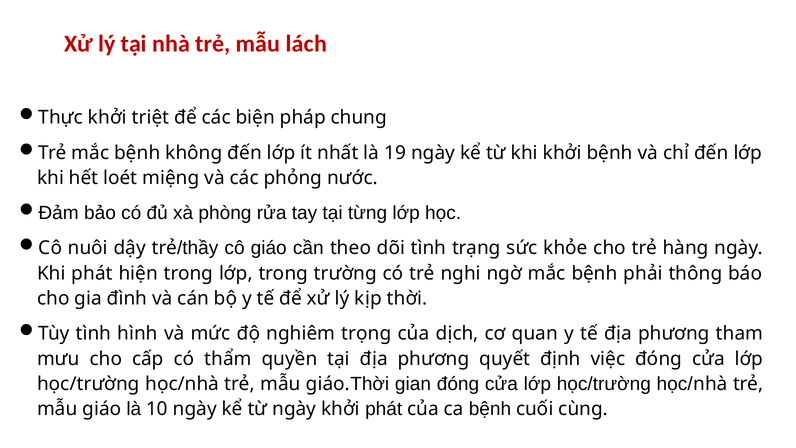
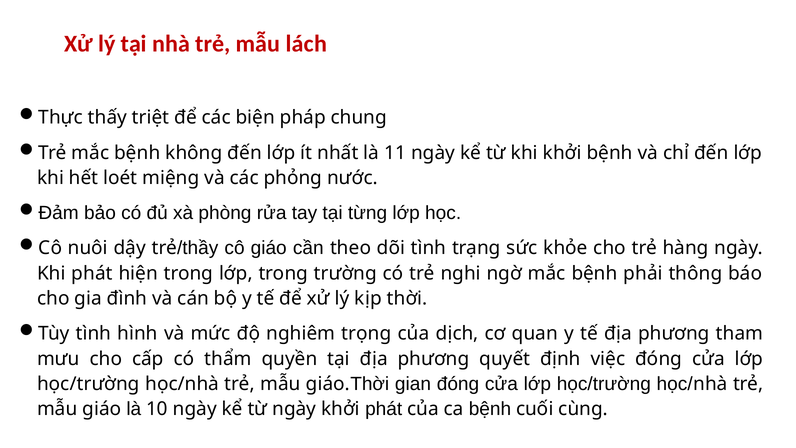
Thực khởi: khởi -> thấy (107, 118)
19: 19 -> 11 (395, 153)
